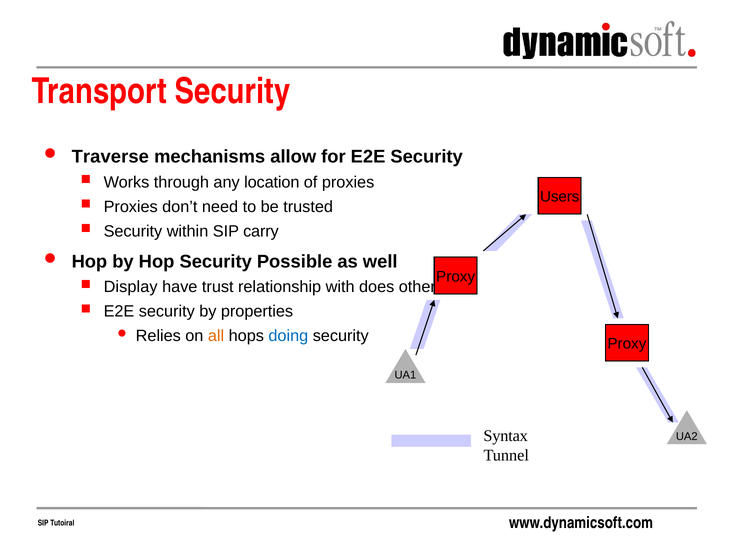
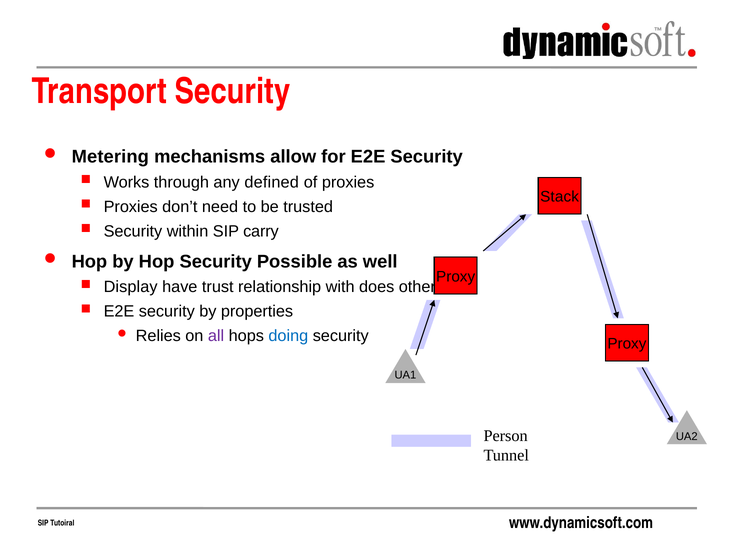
Traverse: Traverse -> Metering (110, 157)
location: location -> defined (272, 182)
Users: Users -> Stack (560, 197)
all colour: orange -> purple (216, 336)
Syntax: Syntax -> Person (506, 435)
